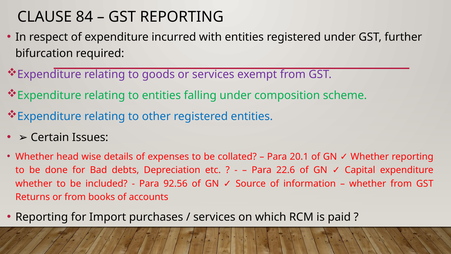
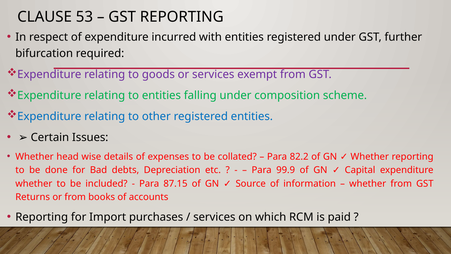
84: 84 -> 53 (84, 17)
20.1: 20.1 -> 82.2 (299, 156)
22.6: 22.6 -> 99.9 (286, 170)
92.56: 92.56 -> 87.15 (175, 183)
